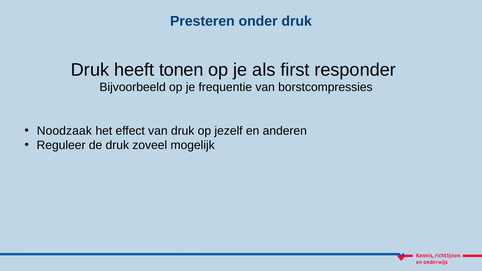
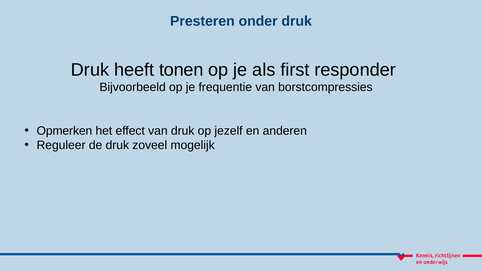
Noodzaak: Noodzaak -> Opmerken (64, 131)
